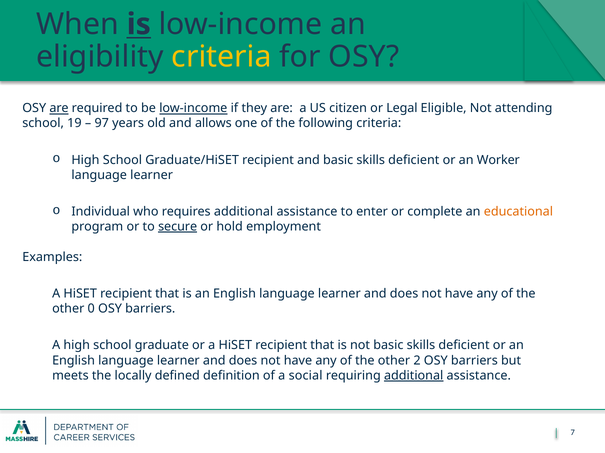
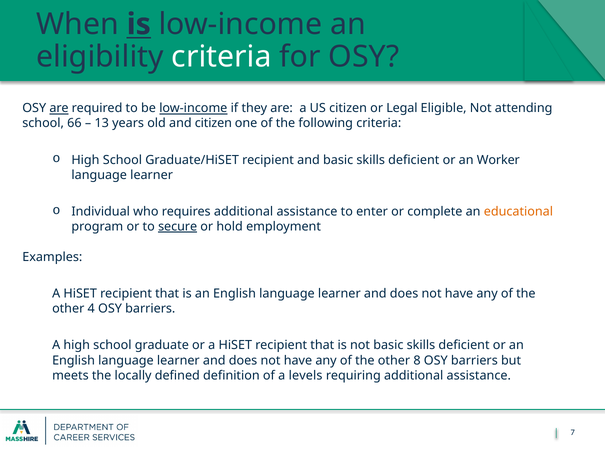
criteria colour: yellow -> white (222, 57)
19: 19 -> 66 (74, 123)
97: 97 -> 13 (102, 123)
and allows: allows -> citizen (213, 123)
0: 0 -> 4 (91, 309)
2: 2 -> 8 (417, 361)
social: social -> levels (306, 376)
additional underline: present -> none (414, 376)
